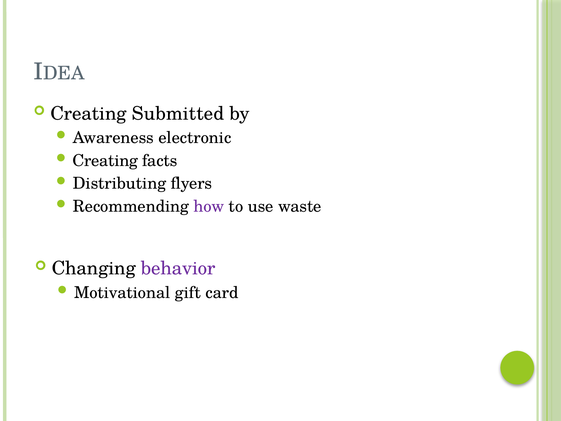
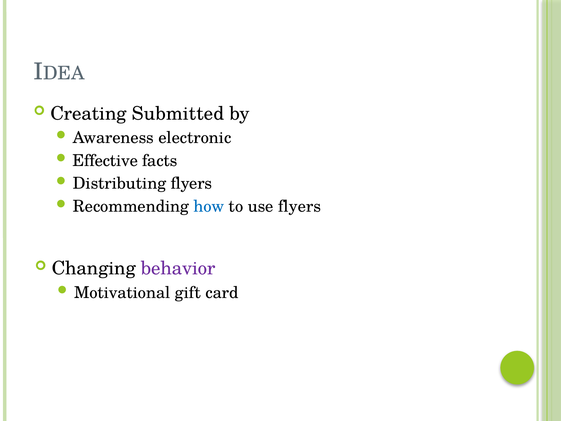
Creating: Creating -> Effective (105, 161)
how colour: purple -> blue (209, 206)
use waste: waste -> flyers (300, 206)
